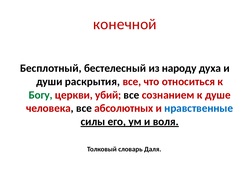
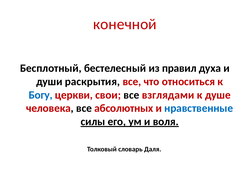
народу: народу -> правил (179, 68)
Богу colour: green -> blue (41, 95)
убий: убий -> свои (108, 95)
сознанием: сознанием -> взглядами (168, 95)
